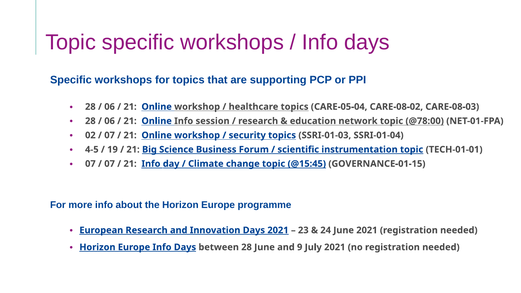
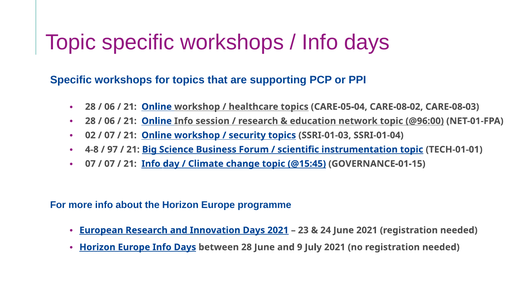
@78:00: @78:00 -> @96:00 (425, 121)
4-5: 4-5 -> 4-8 (92, 150)
19: 19 -> 97 (113, 150)
